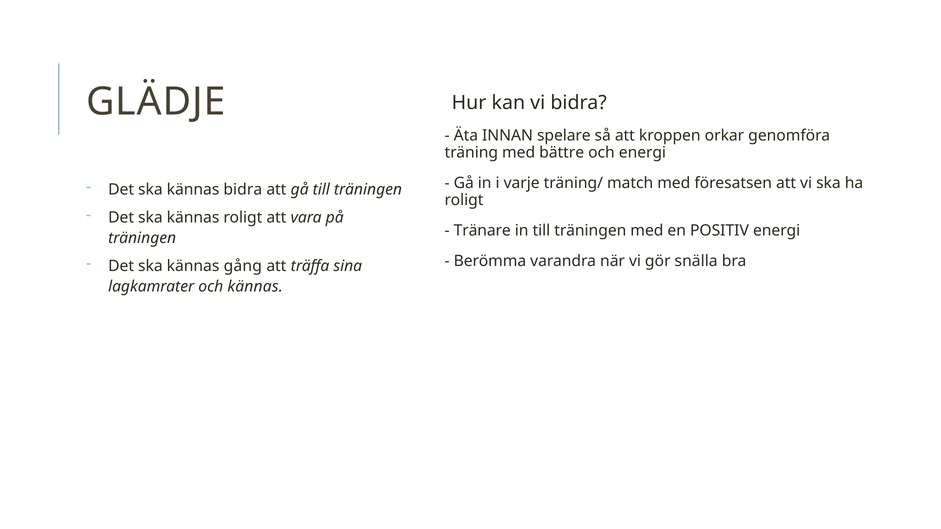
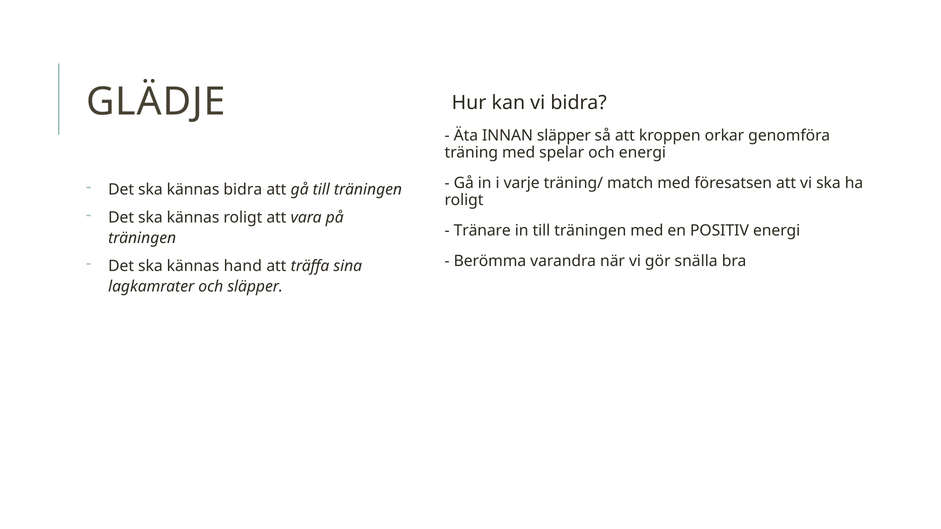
INNAN spelare: spelare -> släpper (564, 136)
bättre: bättre -> spelar (562, 152)
gång: gång -> hand (243, 266)
och kännas: kännas -> släpper (255, 287)
